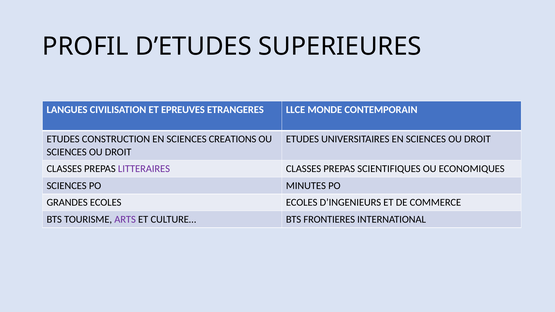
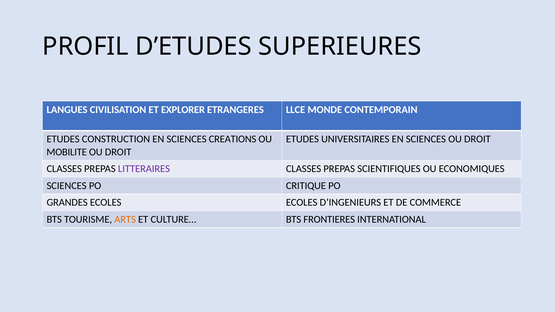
EPREUVES: EPREUVES -> EXPLORER (183, 110)
SCIENCES: SCIENCES -> MOBILITE (67, 152)
MINUTES: MINUTES -> CRITIQUE (306, 186)
ARTS colour: purple -> orange (125, 220)
